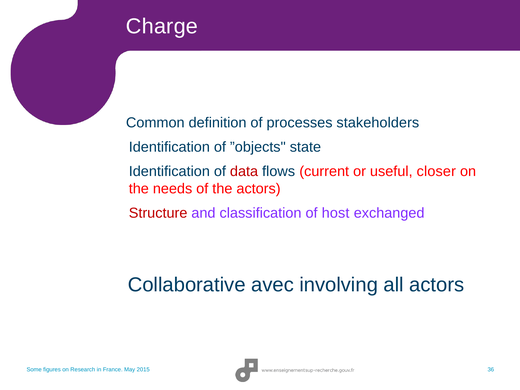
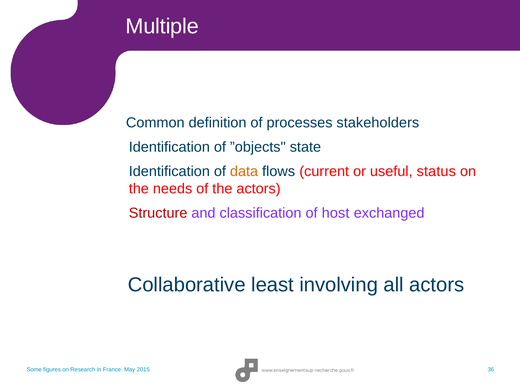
Charge: Charge -> Multiple (162, 26)
data colour: red -> orange (244, 171)
closer: closer -> status (436, 171)
avec: avec -> least (273, 285)
